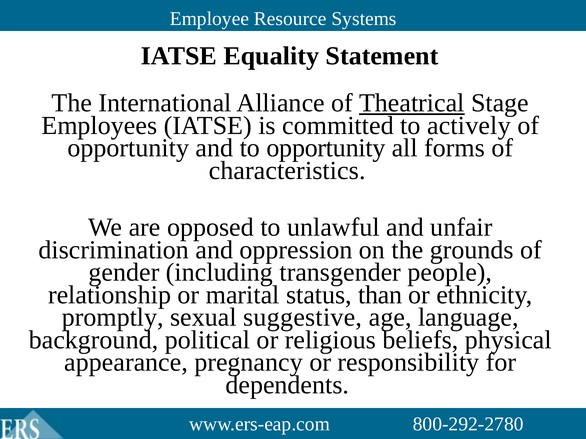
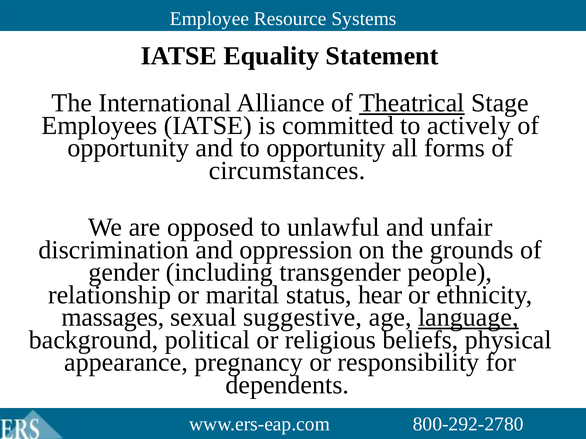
characteristics: characteristics -> circumstances (287, 171)
than: than -> hear (380, 295)
promptly: promptly -> massages (113, 318)
language underline: none -> present (468, 318)
